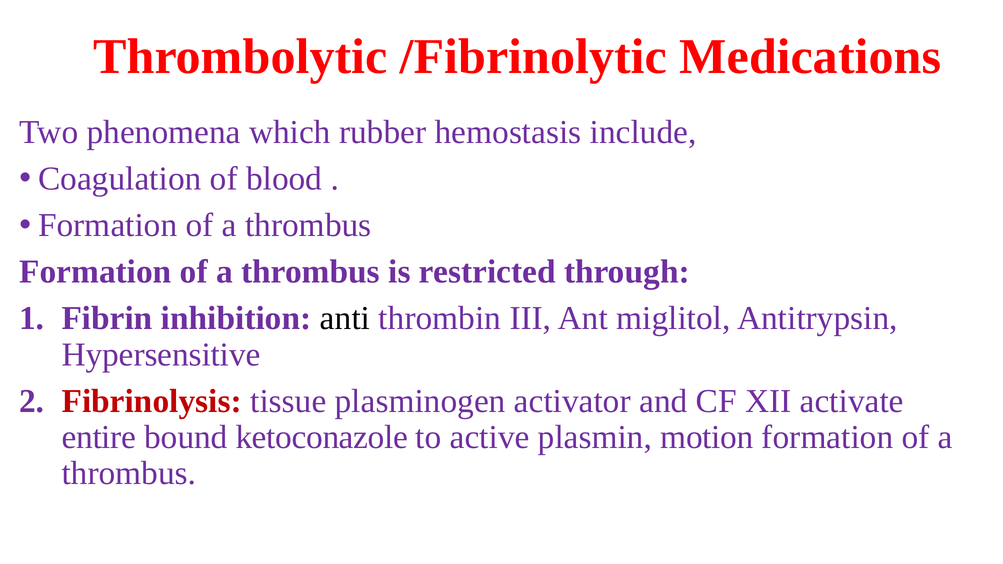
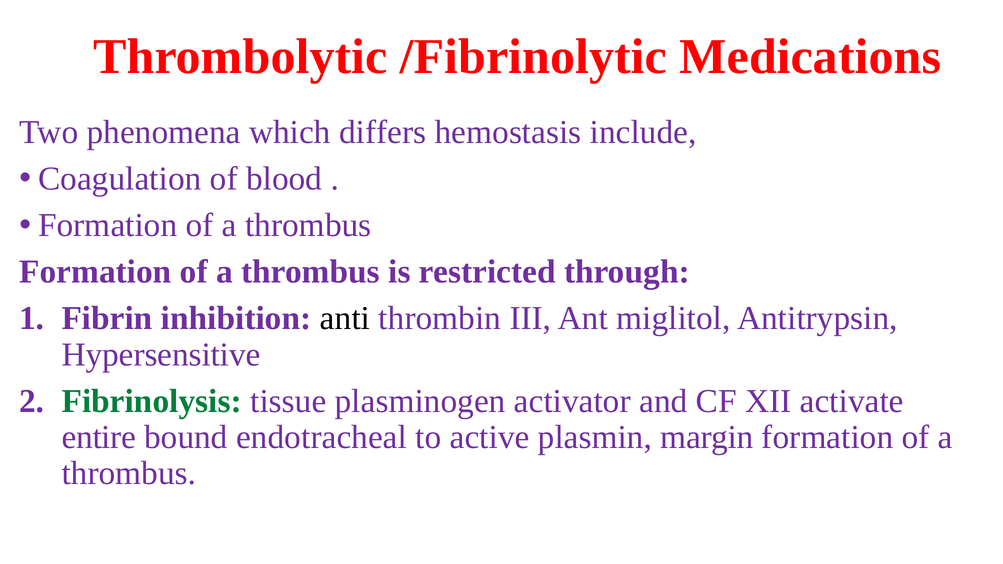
rubber: rubber -> differs (383, 132)
Fibrinolysis colour: red -> green (152, 401)
ketoconazole: ketoconazole -> endotracheal (322, 437)
motion: motion -> margin (707, 437)
